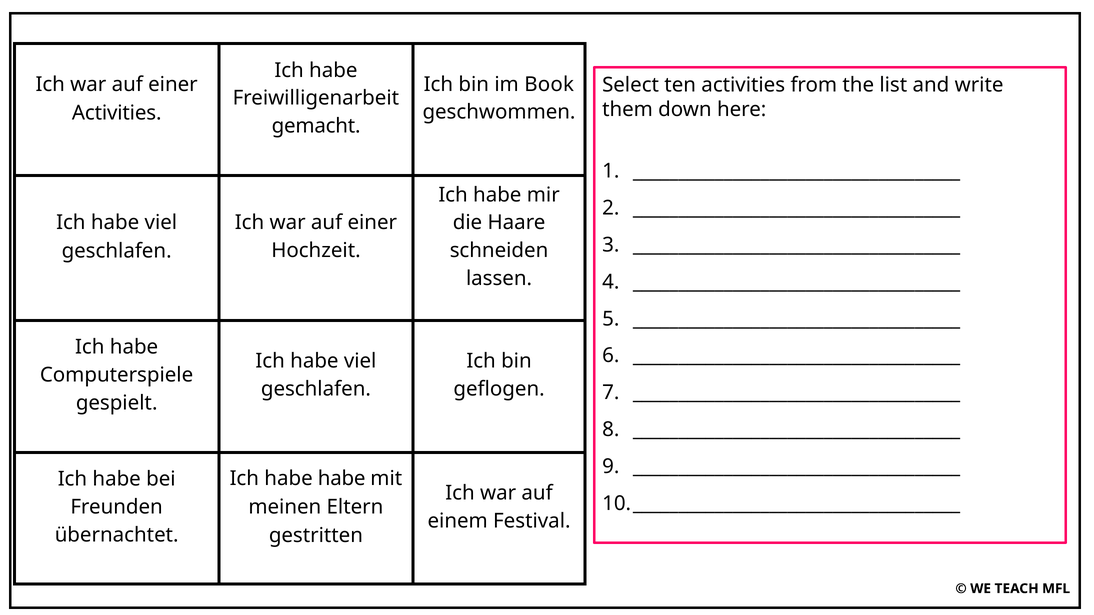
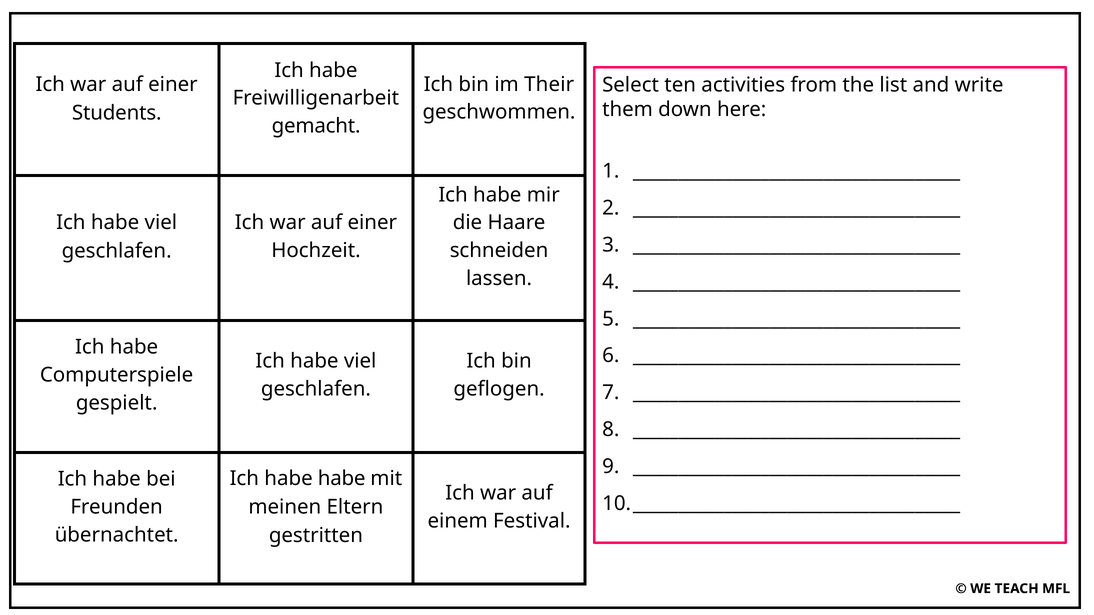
Book: Book -> Their (549, 84)
Activities: Activities -> Students (117, 113)
